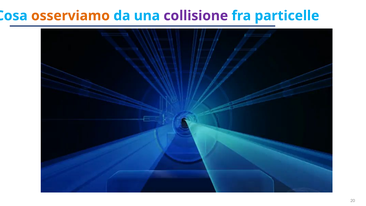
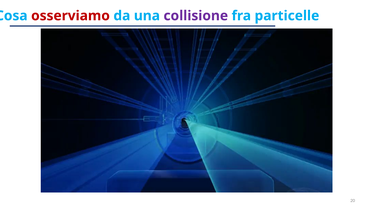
osserviamo colour: orange -> red (70, 16)
